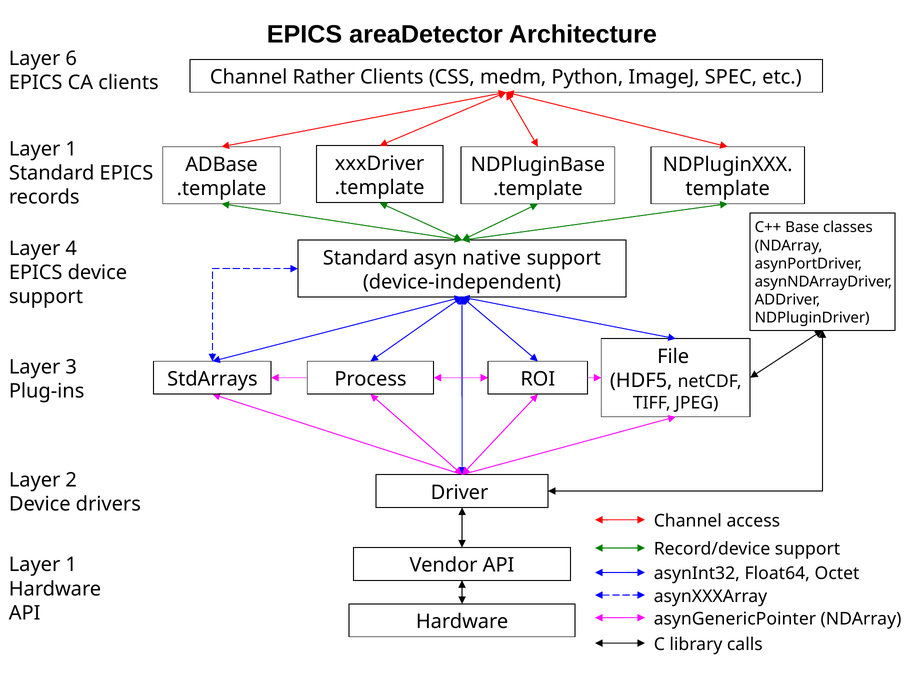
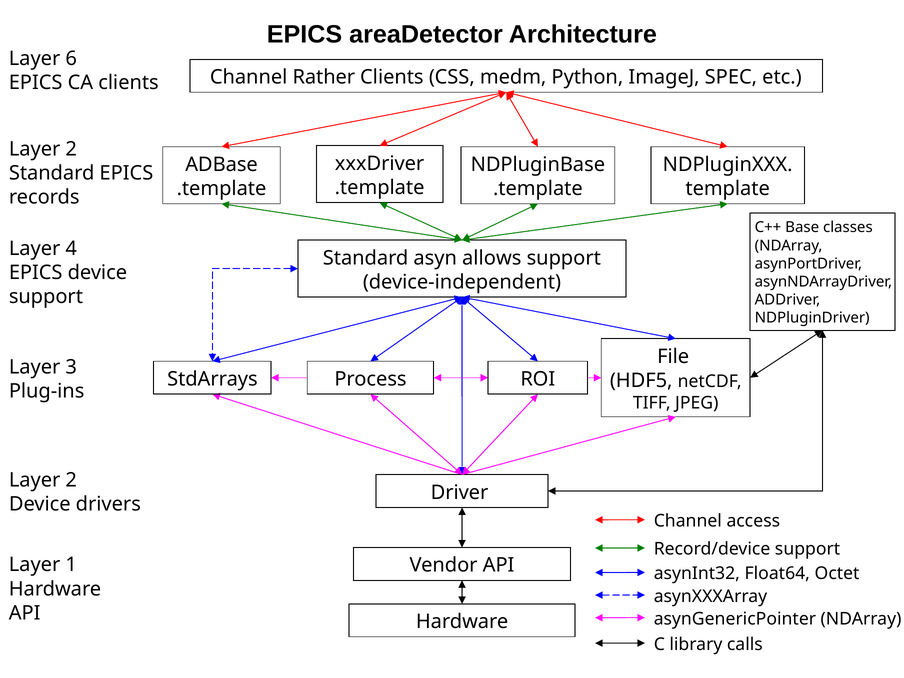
1: 1 -> 2 (71, 149)
native: native -> allows (492, 258)
